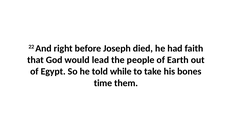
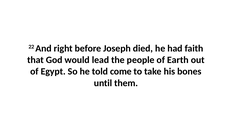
while: while -> come (121, 72)
time: time -> until (103, 83)
